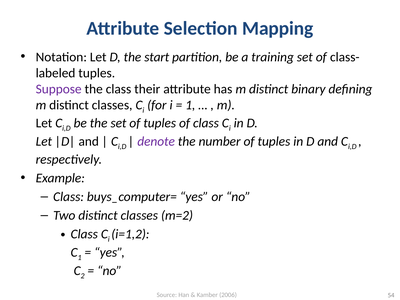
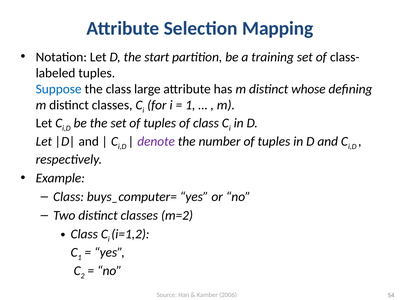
Suppose colour: purple -> blue (59, 89)
their: their -> large (147, 89)
binary: binary -> whose (308, 89)
